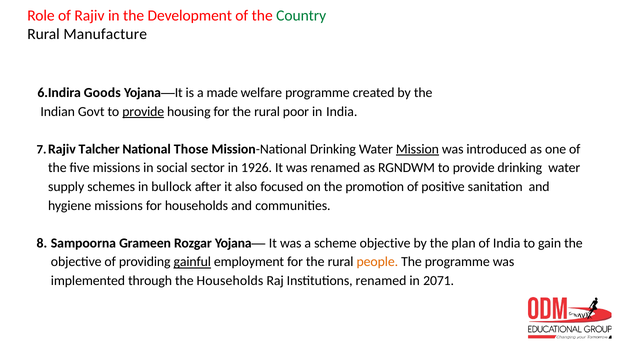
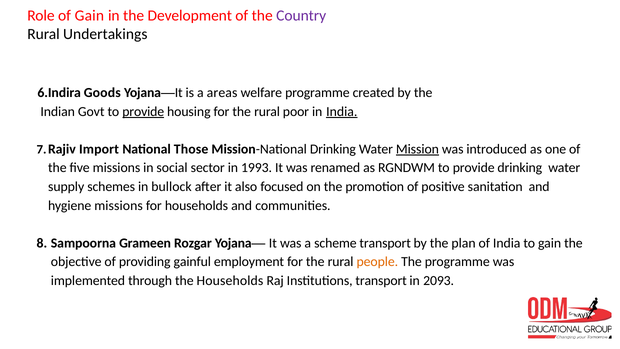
of Rajiv: Rajiv -> Gain (89, 16)
Country colour: green -> purple (301, 16)
Manufacture: Manufacture -> Undertakings (105, 34)
made: made -> areas (222, 92)
India underline: none -> present (342, 111)
Talcher: Talcher -> Import (99, 149)
1926: 1926 -> 1993 (257, 168)
scheme objective: objective -> transport (385, 243)
gainful underline: present -> none (192, 262)
Institutions renamed: renamed -> transport (381, 281)
2071: 2071 -> 2093 (439, 281)
